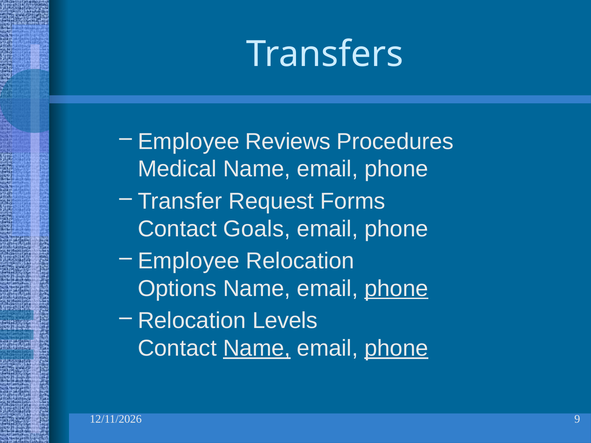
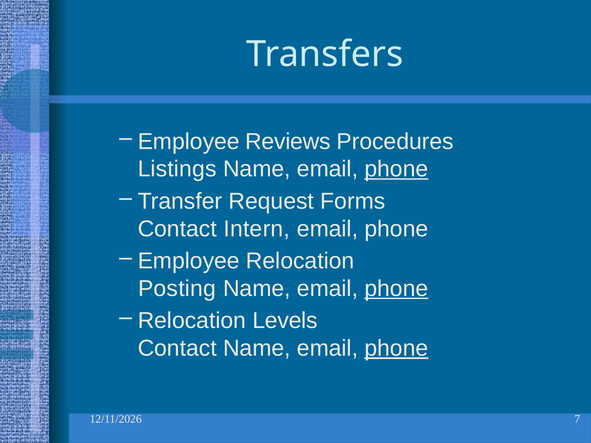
Medical: Medical -> Listings (177, 169)
phone underline: none -> present (396, 169)
Goals: Goals -> Intern (257, 229)
Options: Options -> Posting (177, 289)
Name underline: present -> none (257, 349)
9: 9 -> 7 (577, 419)
